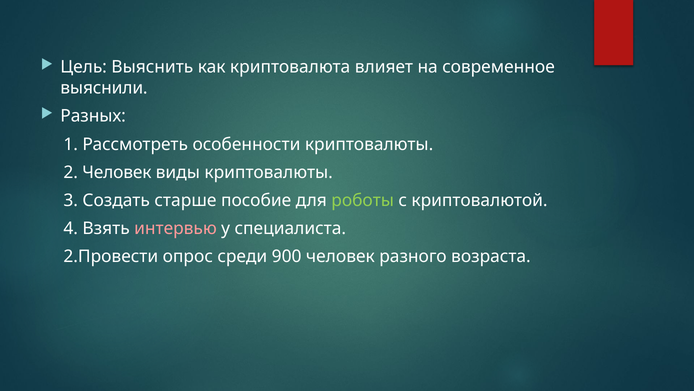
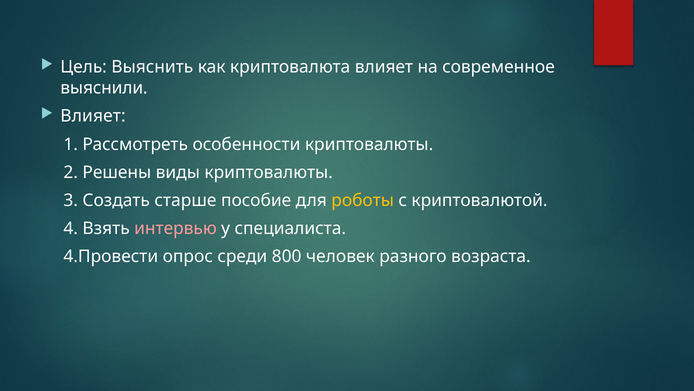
Разных: Разных -> Влияет (93, 116)
2 Человек: Человек -> Решены (117, 172)
роботы colour: light green -> yellow (363, 200)
2.Провести: 2.Провести -> 4.Провести (111, 256)
900: 900 -> 800 (287, 256)
